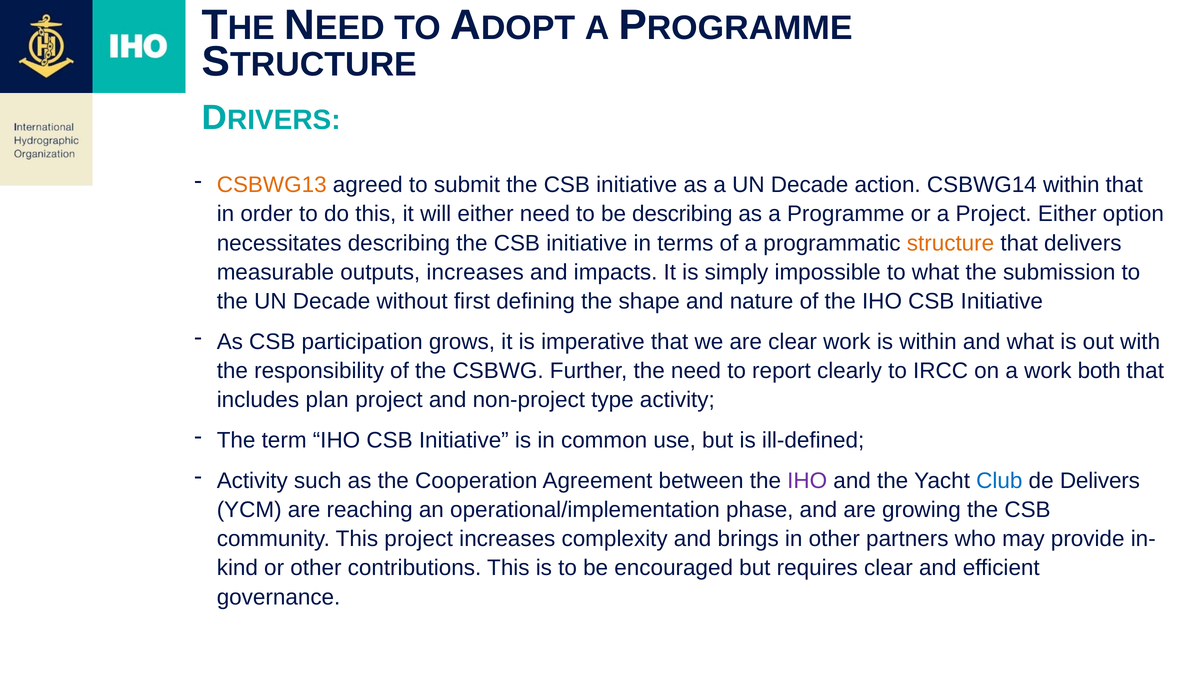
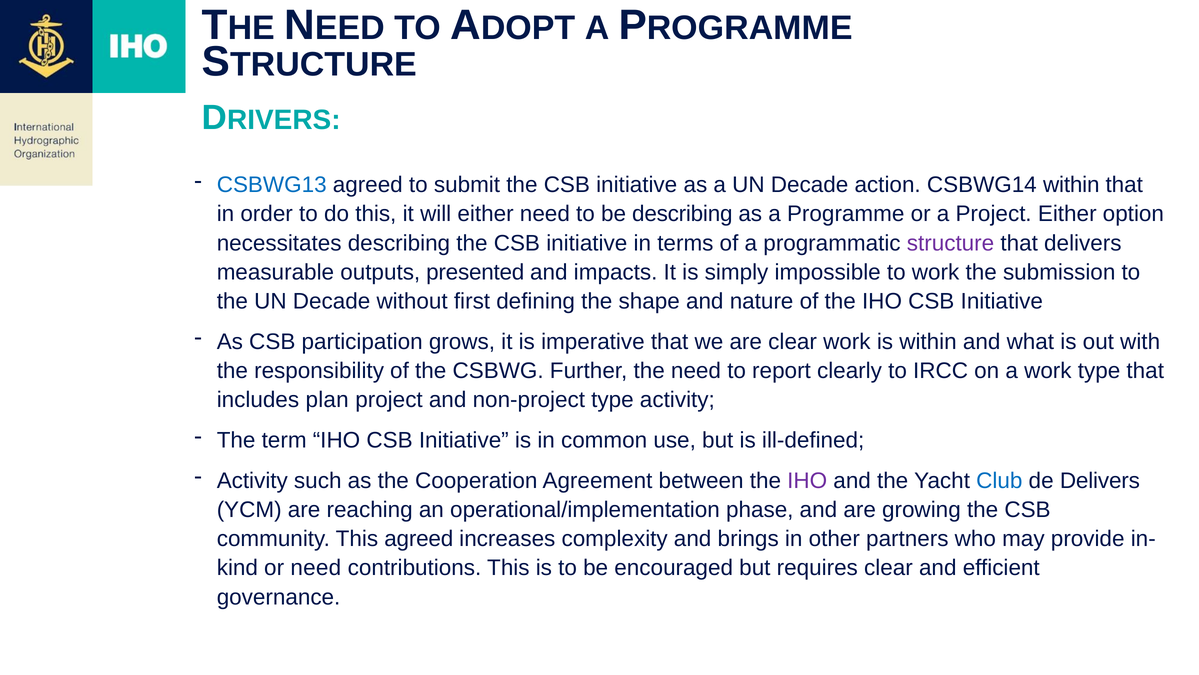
CSBWG13 colour: orange -> blue (272, 185)
structure colour: orange -> purple (951, 243)
outputs increases: increases -> presented (475, 272)
to what: what -> work (936, 272)
work both: both -> type (1099, 371)
This project: project -> agreed (419, 538)
or other: other -> need (316, 568)
